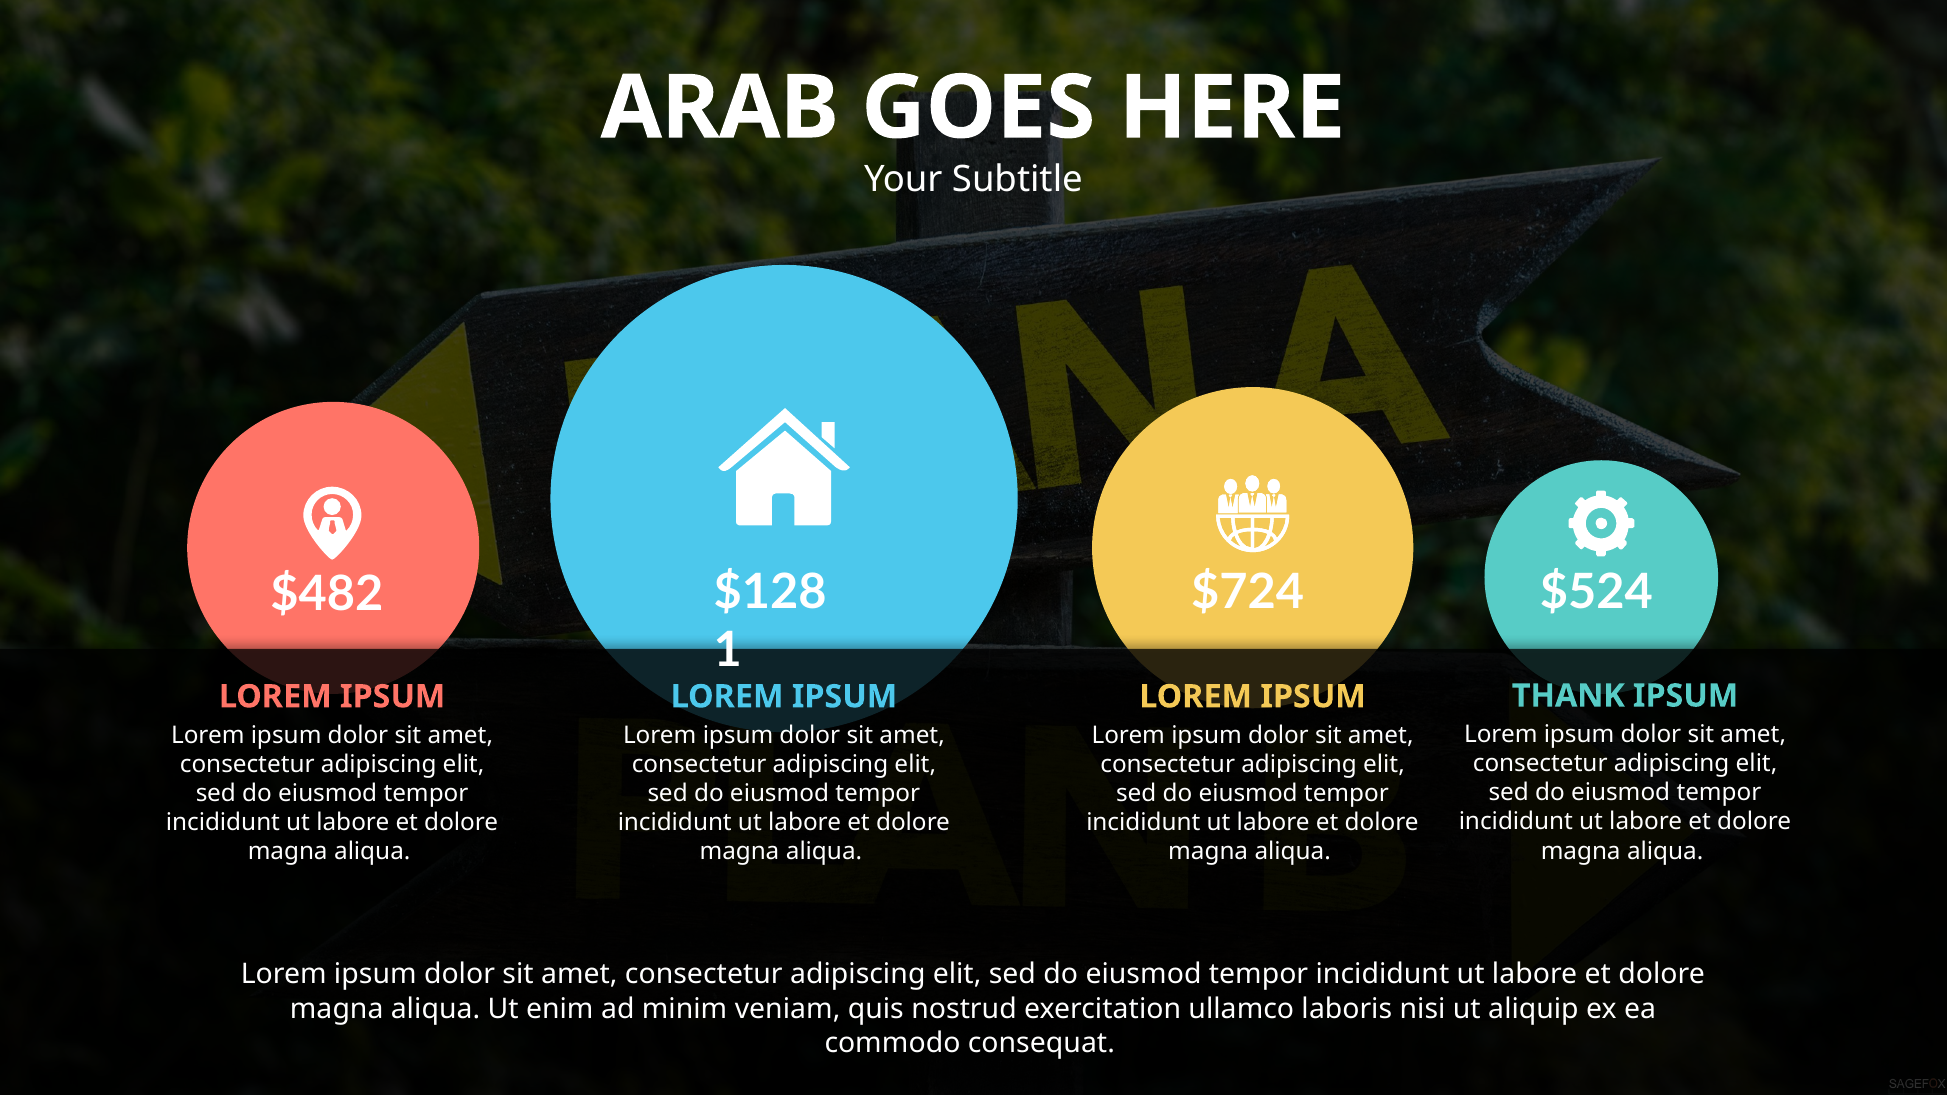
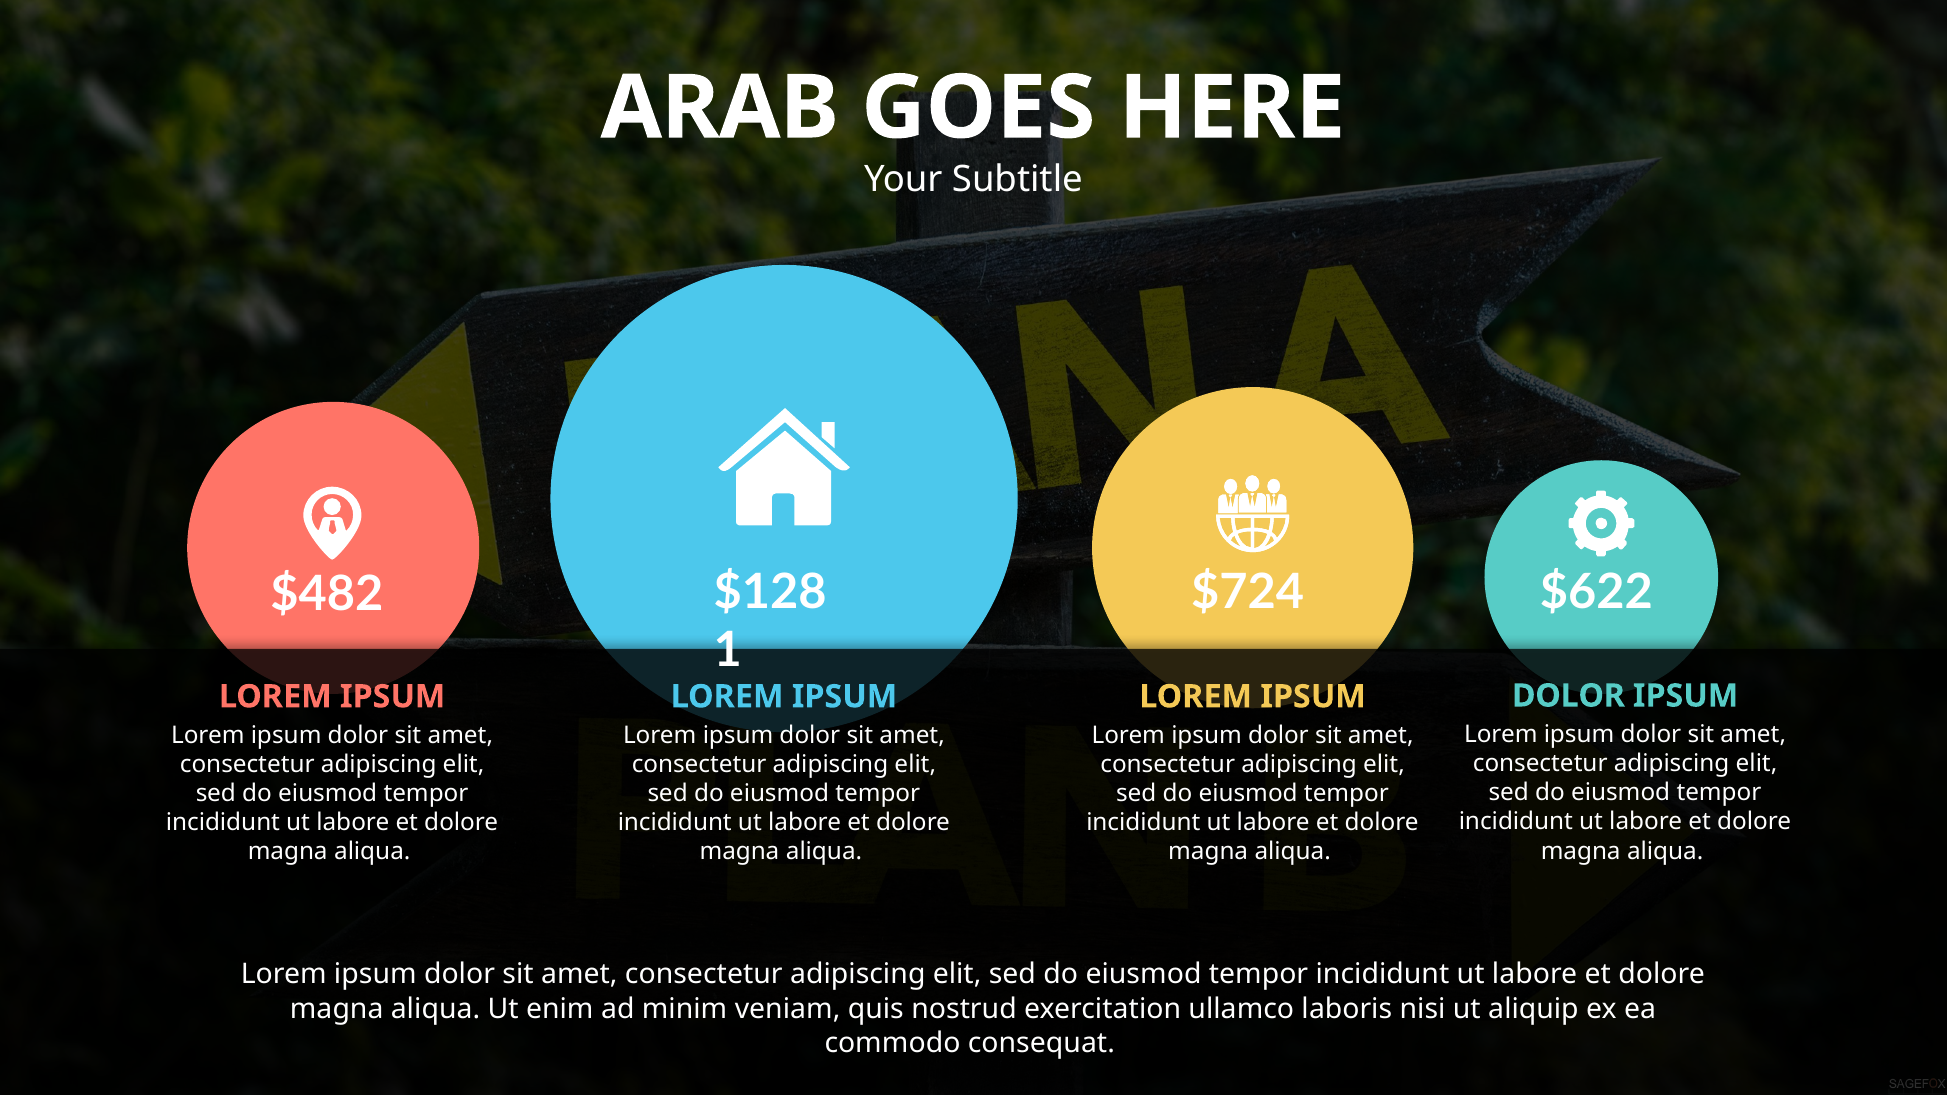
$524: $524 -> $622 (1596, 592)
THANK: THANK -> DOLOR (1568, 696)
